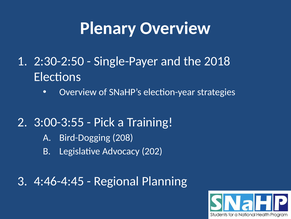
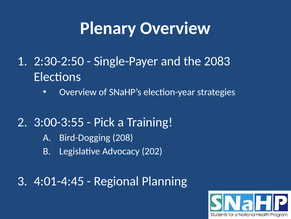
2018: 2018 -> 2083 (217, 61)
4:46-4:45: 4:46-4:45 -> 4:01-4:45 (59, 181)
